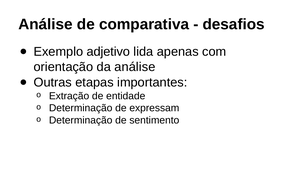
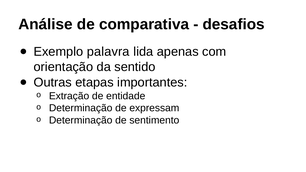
adjetivo: adjetivo -> palavra (108, 52)
da análise: análise -> sentido (135, 67)
